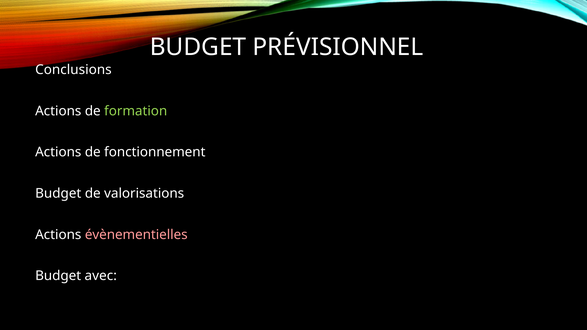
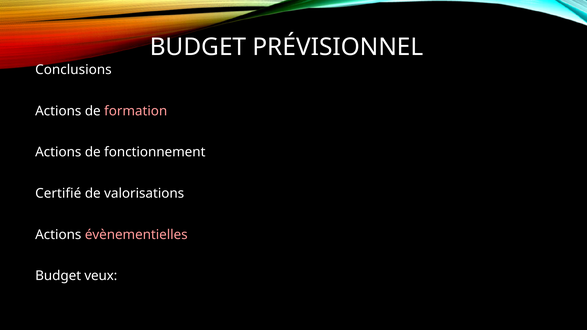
formation colour: light green -> pink (136, 111)
Budget: Budget -> Certifié (58, 193)
avec: avec -> veux (101, 276)
